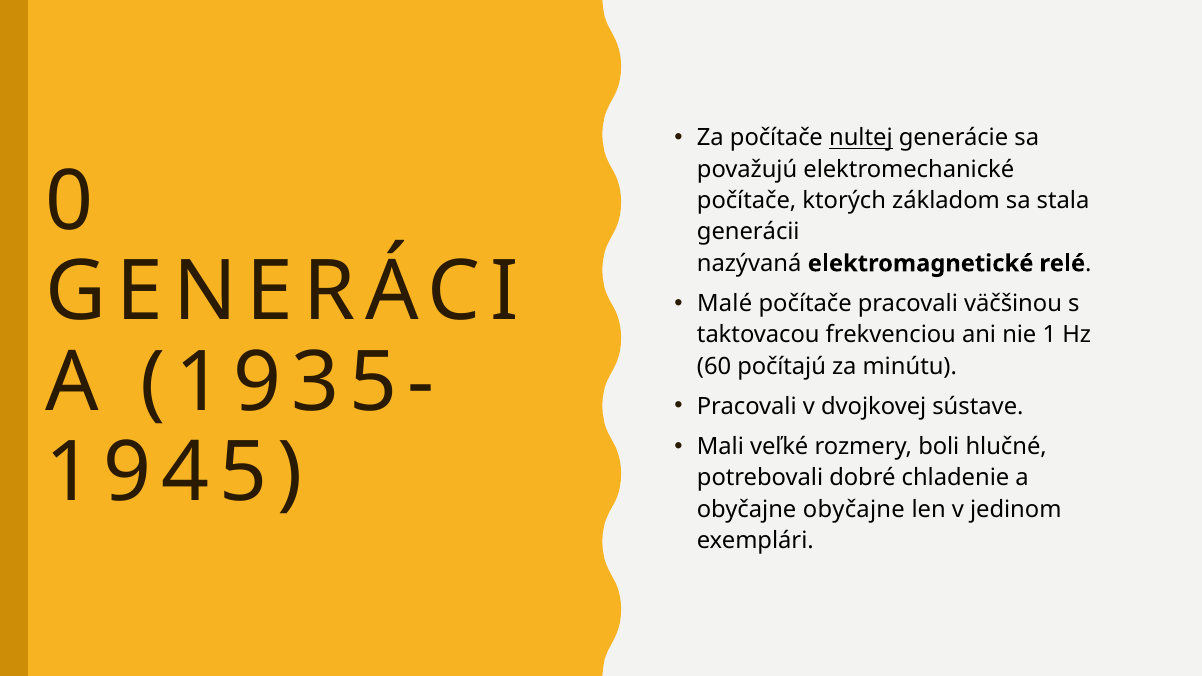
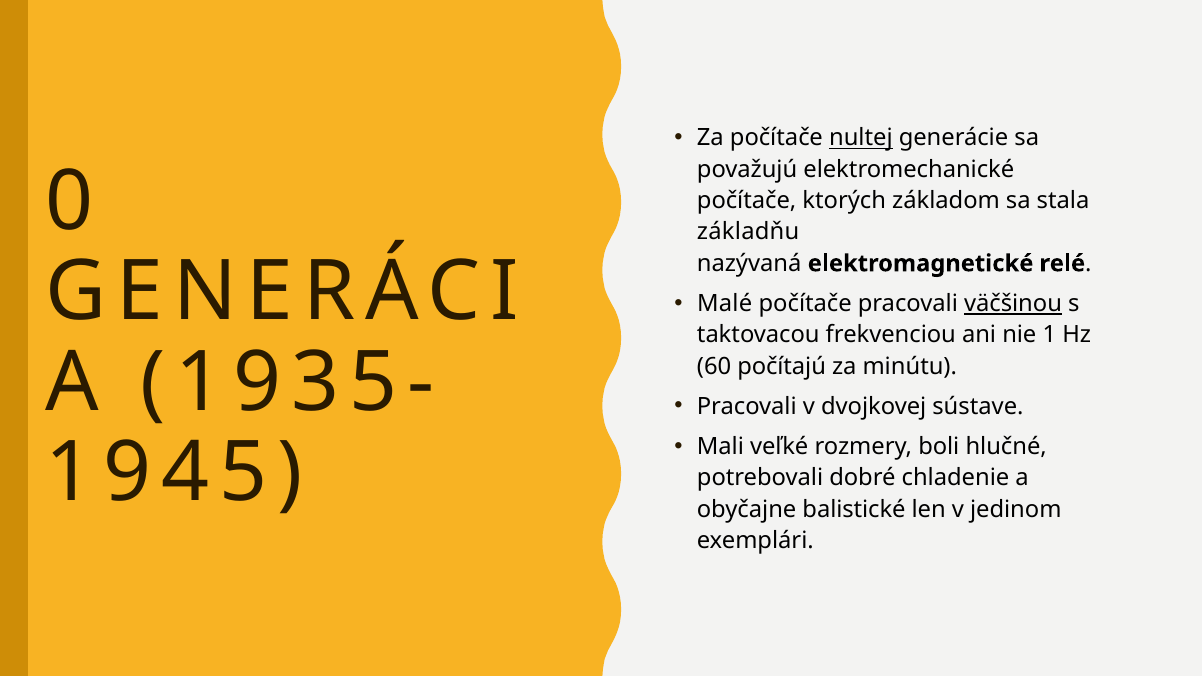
generácii: generácii -> základňu (748, 232)
väčšinou underline: none -> present (1013, 304)
obyčajne obyčajne: obyčajne -> balistické (854, 509)
